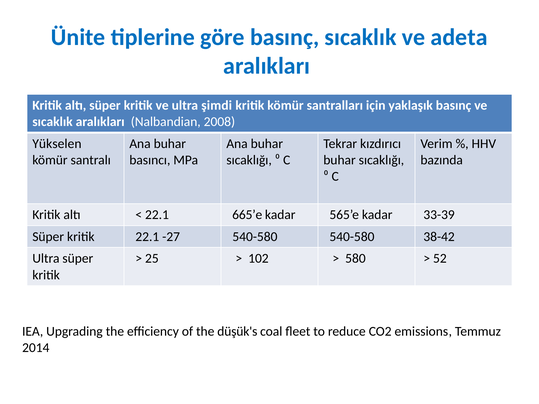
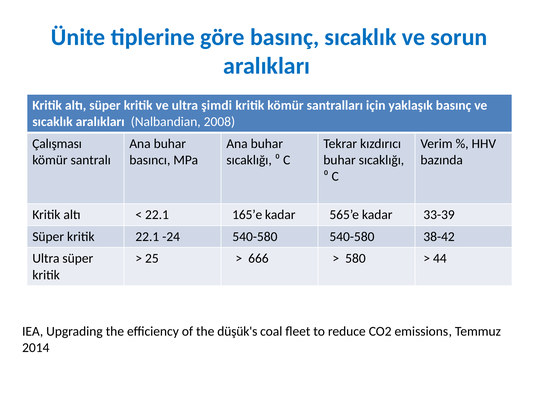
adeta: adeta -> sorun (459, 37)
Yükselen: Yükselen -> Çalışması (57, 144)
665’e: 665’e -> 165’e (247, 215)
-27: -27 -> -24 (171, 237)
102: 102 -> 666 (258, 259)
52: 52 -> 44 (440, 259)
